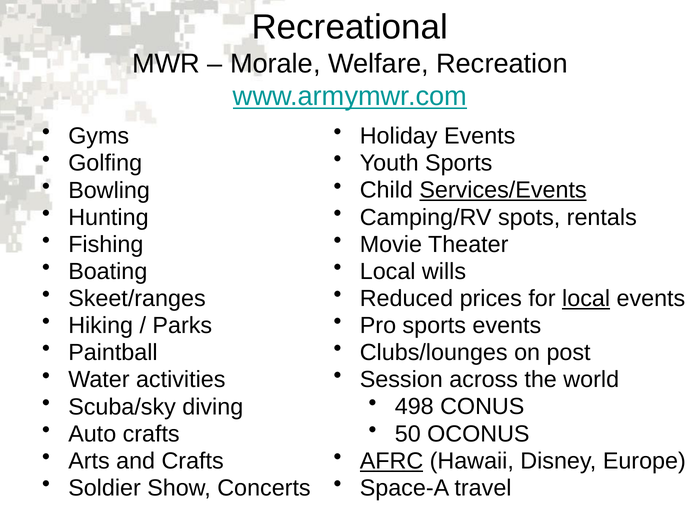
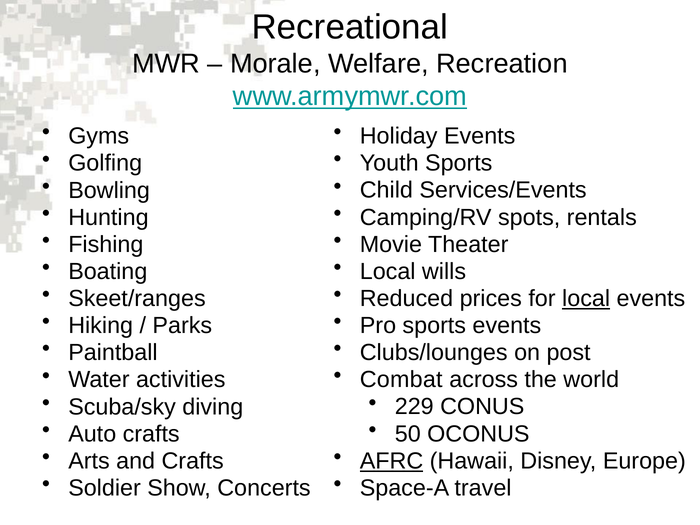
Services/Events underline: present -> none (503, 190)
Session: Session -> Combat (401, 380)
498: 498 -> 229 (414, 407)
